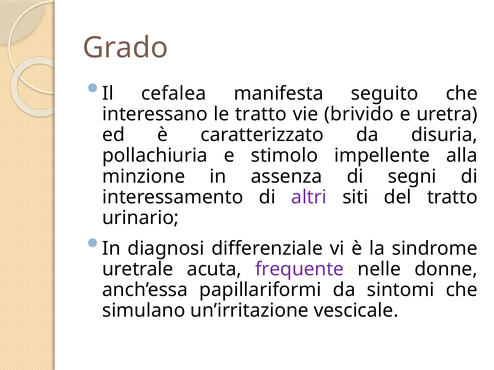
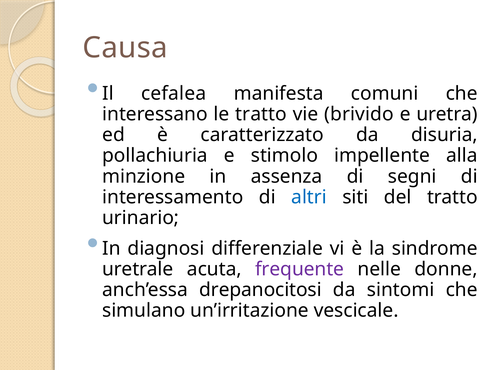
Grado: Grado -> Causa (125, 48)
seguito: seguito -> comuni (385, 94)
altri colour: purple -> blue (309, 197)
papillariformi: papillariformi -> drepanocitosi (260, 290)
